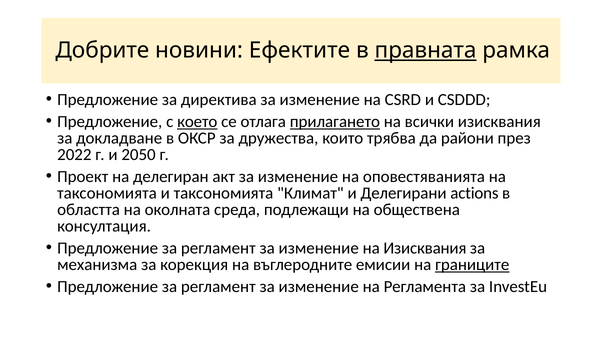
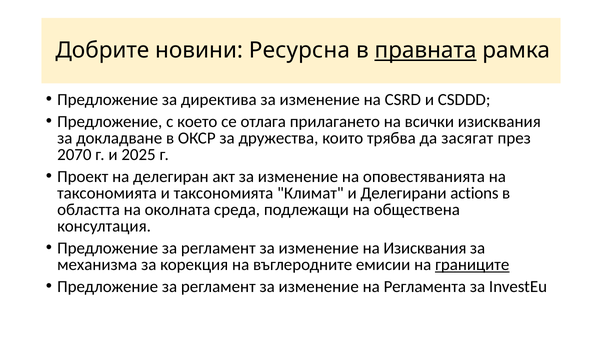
Ефектите: Ефектите -> Ресурсна (299, 51)
което underline: present -> none (197, 122)
прилагането underline: present -> none (335, 122)
райони: райони -> засягат (467, 139)
2022: 2022 -> 2070 (74, 155)
2050: 2050 -> 2025 (139, 155)
